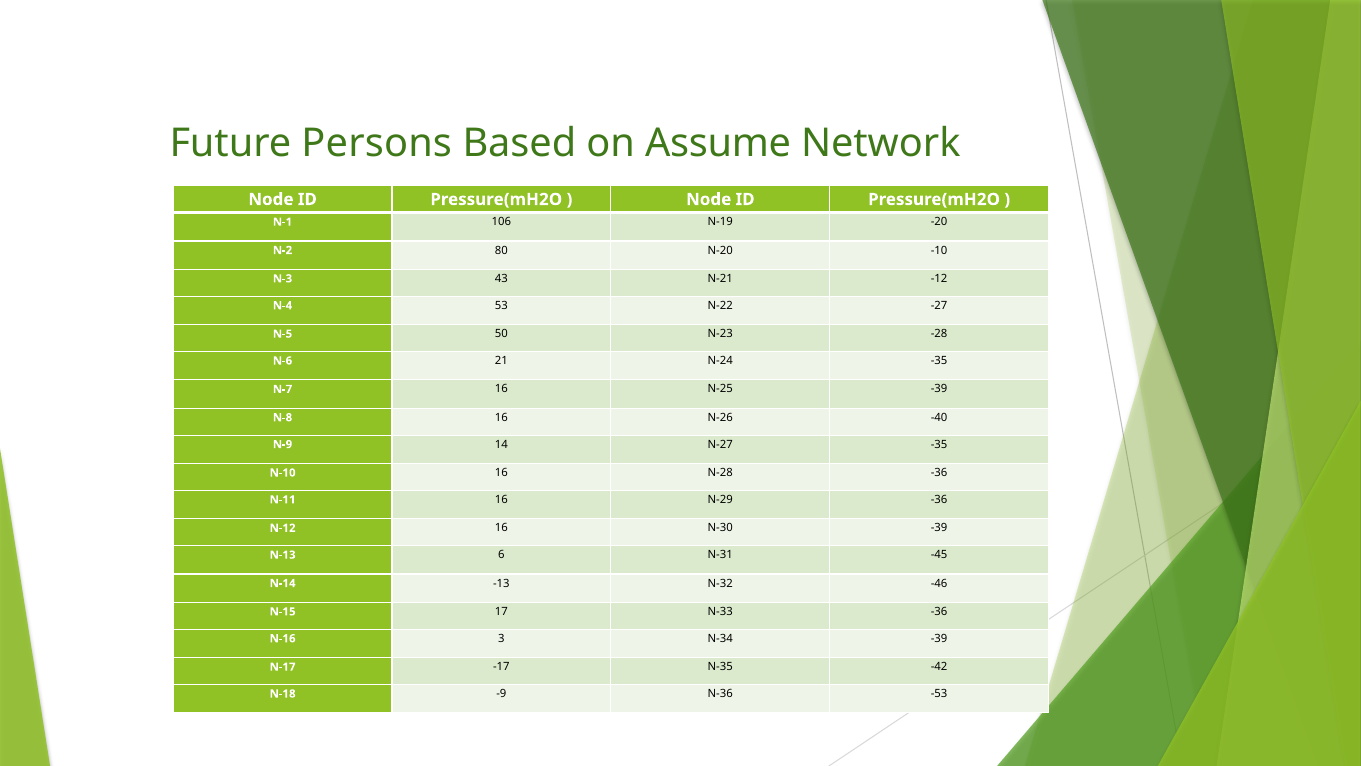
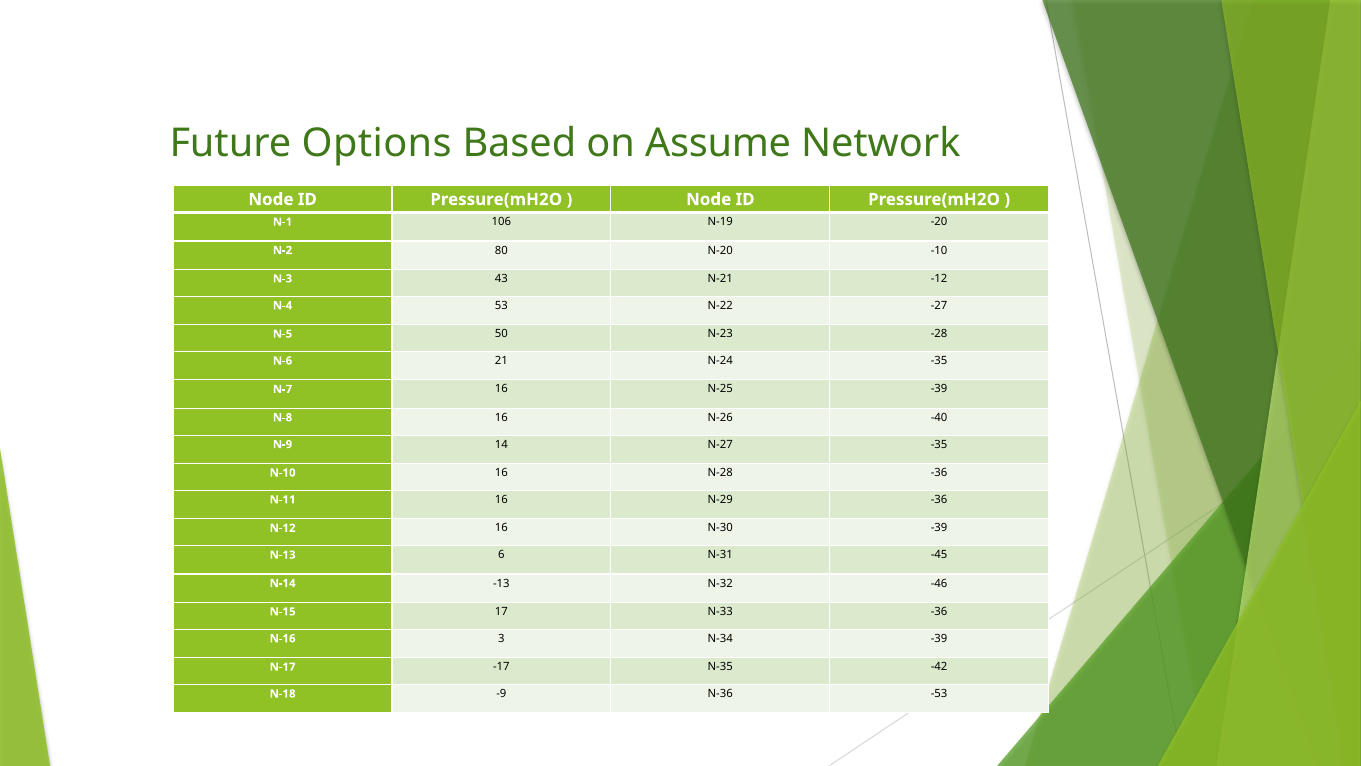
Persons: Persons -> Options (377, 144)
